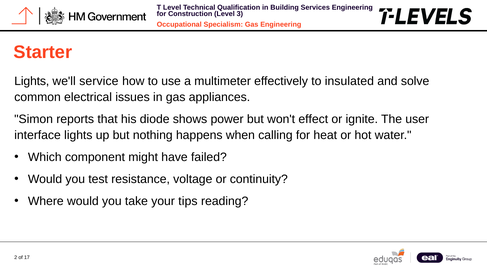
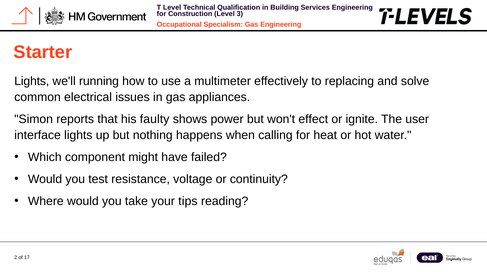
service: service -> running (99, 81)
insulated: insulated -> replacing (349, 81)
diode: diode -> faulty (155, 119)
